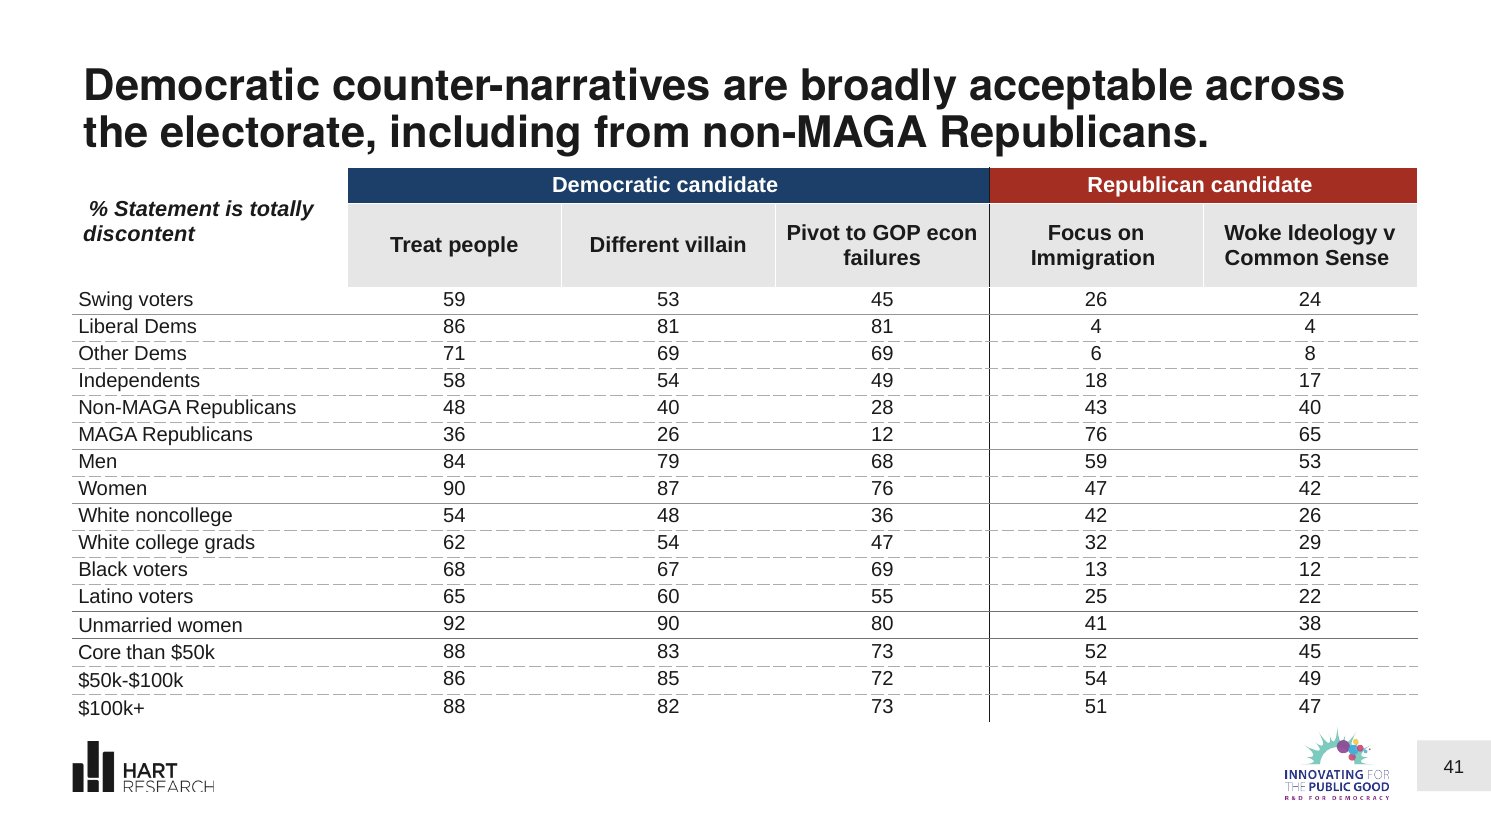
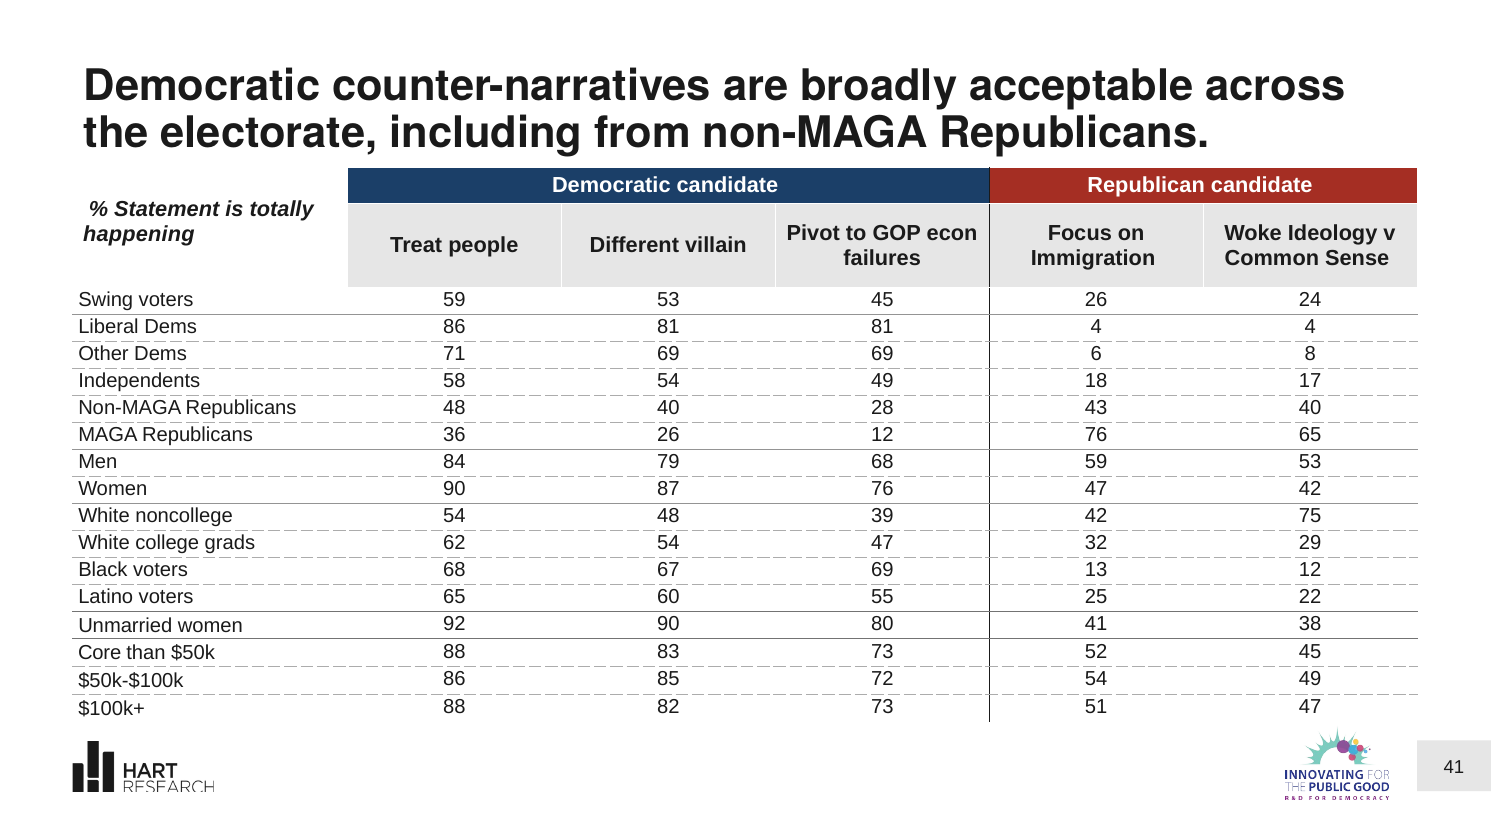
discontent: discontent -> happening (139, 234)
48 36: 36 -> 39 (882, 516)
42 26: 26 -> 75 (1310, 516)
